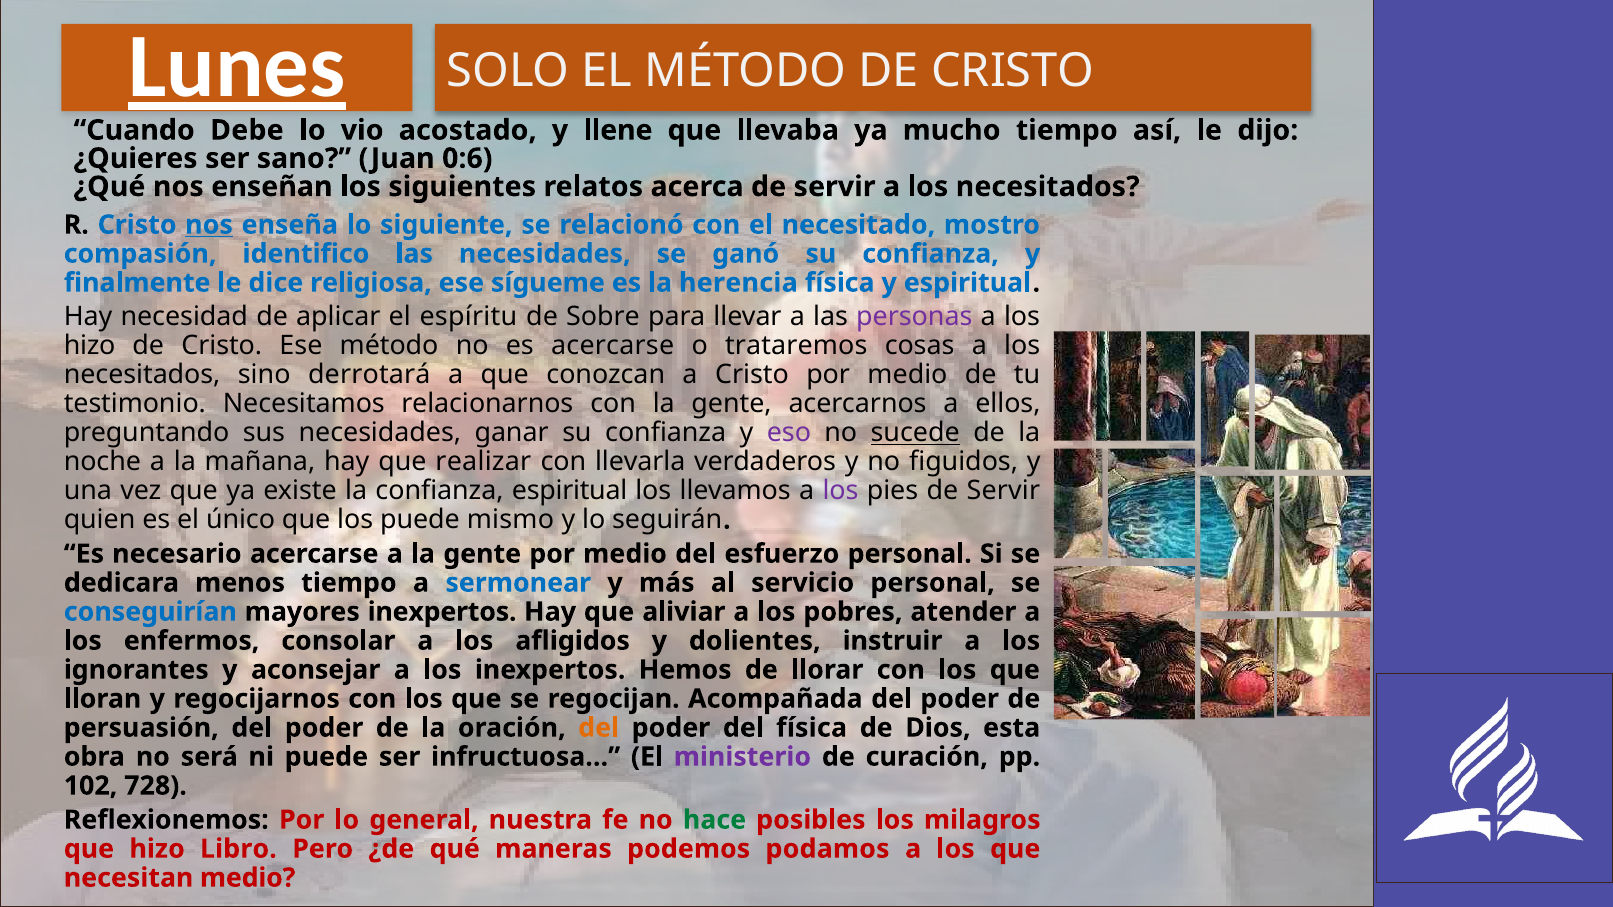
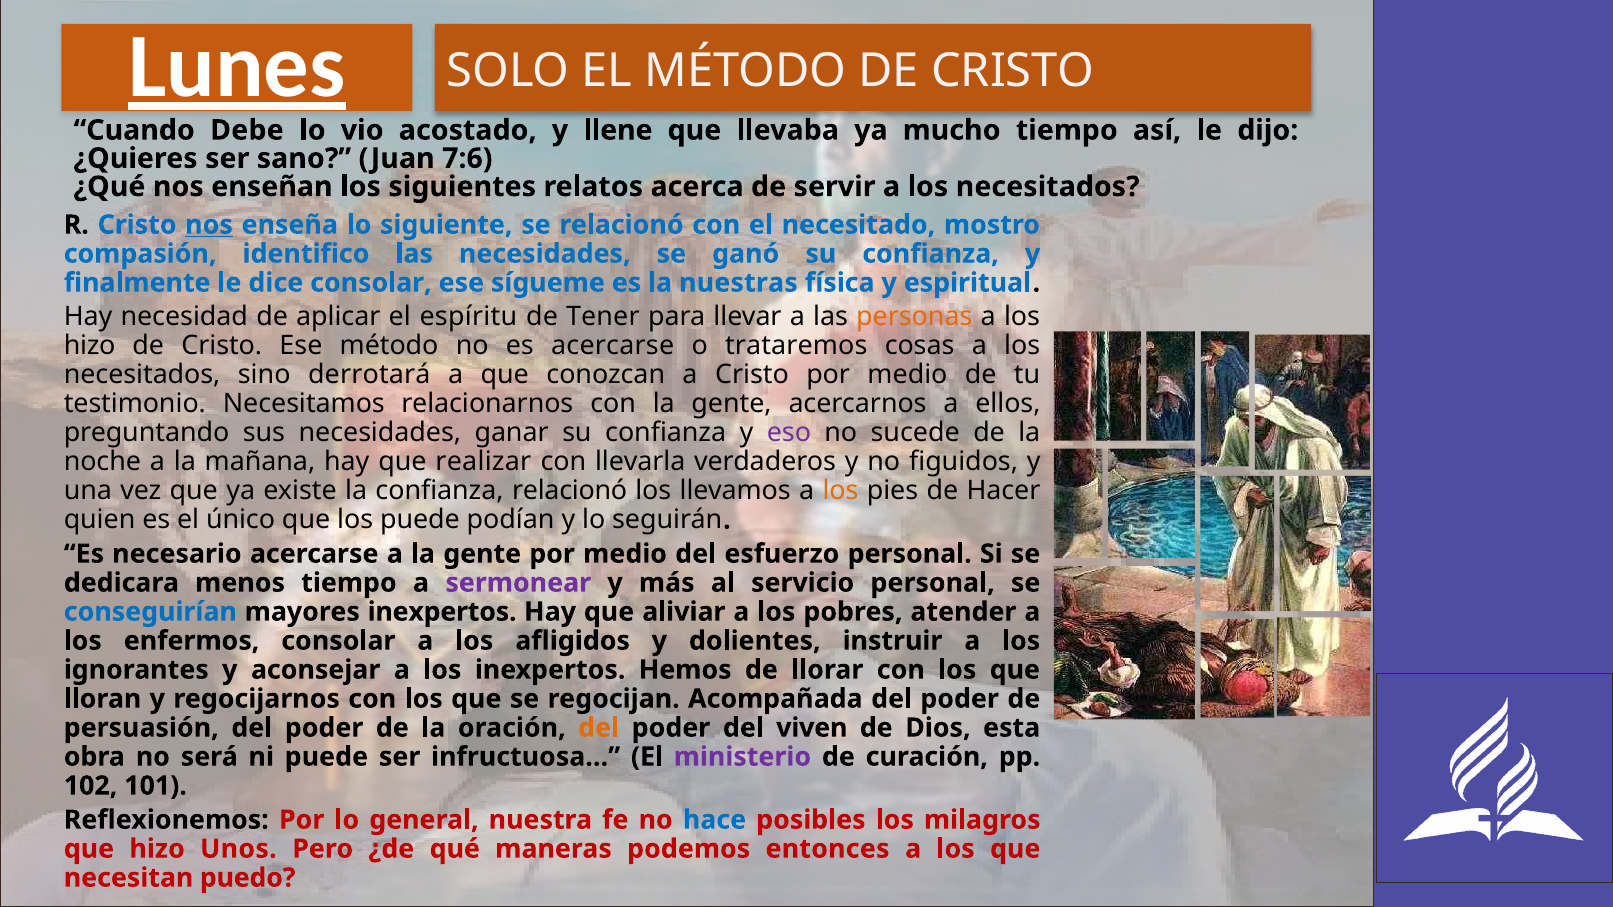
0:6: 0:6 -> 7:6 (467, 159)
dice religiosa: religiosa -> consolar (371, 283)
herencia: herencia -> nuestras (738, 283)
Sobre: Sobre -> Tener (603, 317)
personas colour: purple -> orange (914, 317)
sucede underline: present -> none (915, 433)
confianza espiritual: espiritual -> relacionó (570, 491)
los colour: purple -> orange (841, 491)
pies de Servir: Servir -> Hacer (1003, 491)
mismo: mismo -> podían (511, 520)
sermonear colour: blue -> purple (518, 583)
del física: física -> viven (812, 728)
728: 728 -> 101 (156, 786)
hace colour: green -> blue (714, 820)
Libro: Libro -> Unos (238, 849)
podamos: podamos -> entonces (828, 849)
necesitan medio: medio -> puedo (248, 878)
